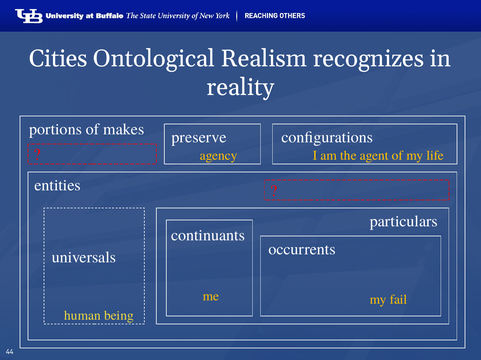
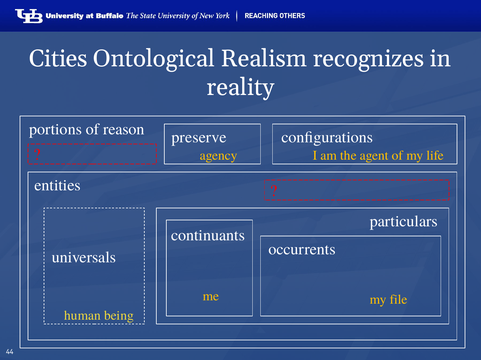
makes: makes -> reason (124, 129)
fail: fail -> file (399, 300)
